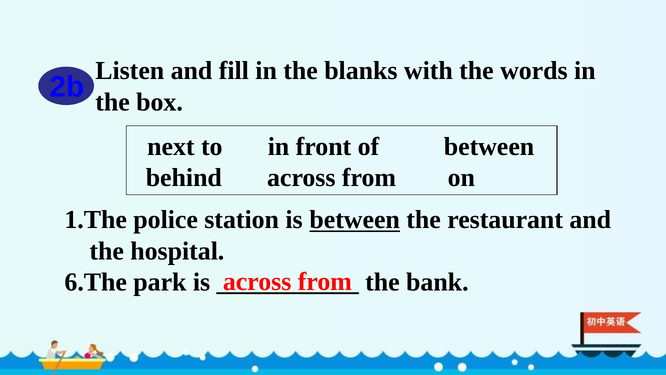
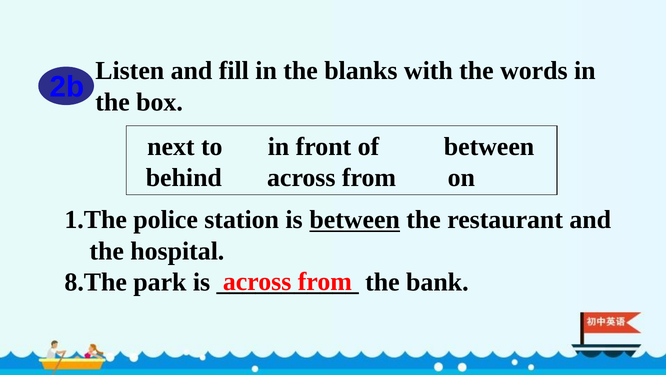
6.The: 6.The -> 8.The (96, 282)
